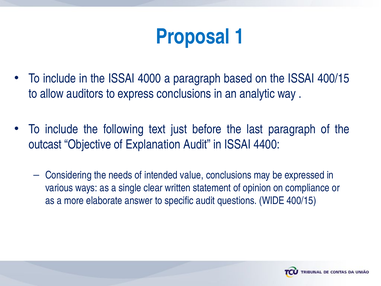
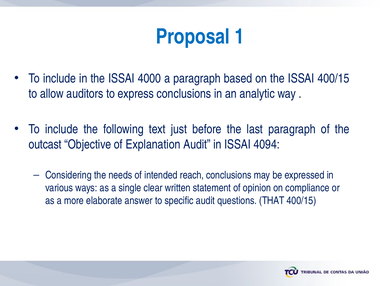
4400: 4400 -> 4094 (267, 144)
value: value -> reach (192, 175)
WIDE: WIDE -> THAT (272, 200)
